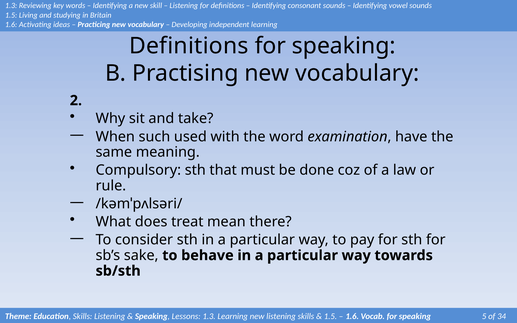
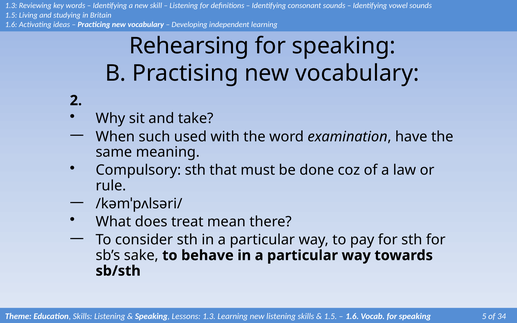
Definitions: Definitions -> Rehearsing (189, 46)
